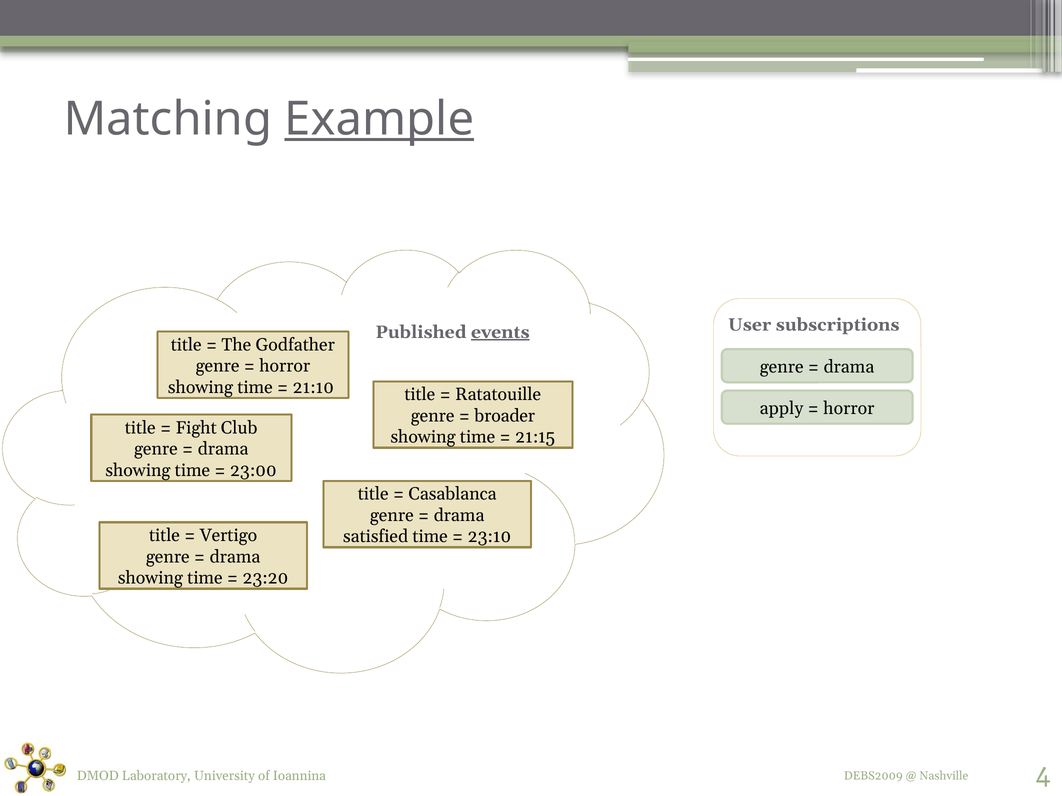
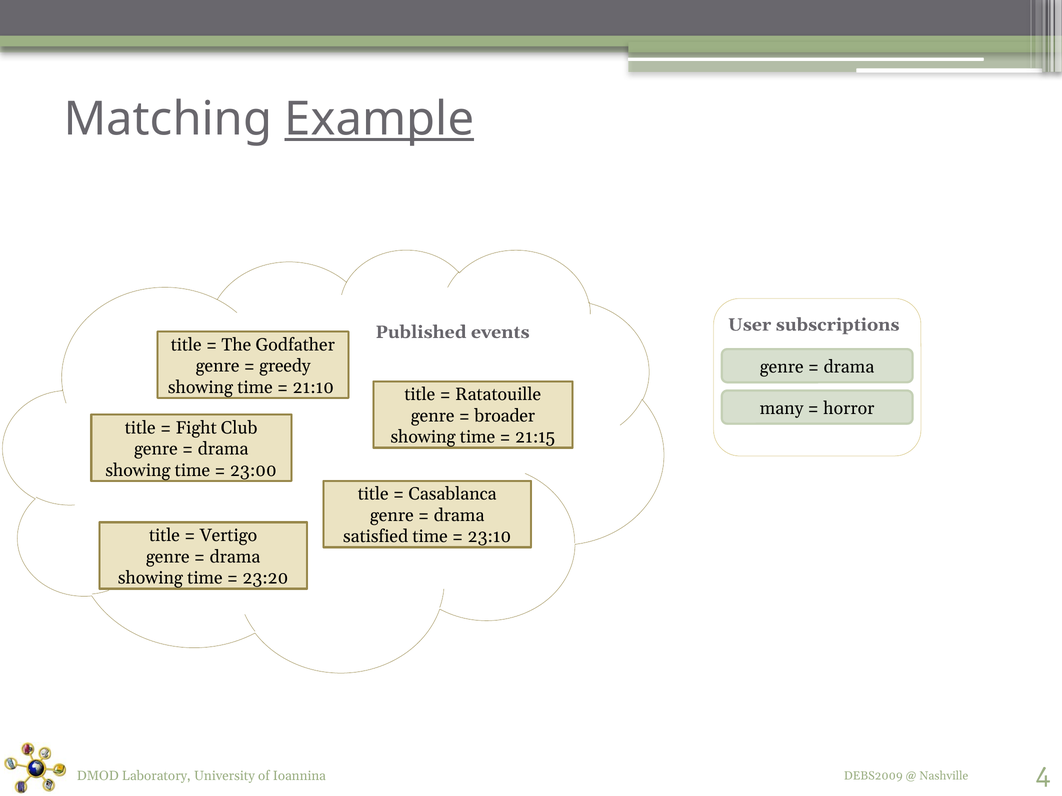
events underline: present -> none (500, 332)
horror: horror -> greedy (285, 366)
apply: apply -> many (782, 409)
